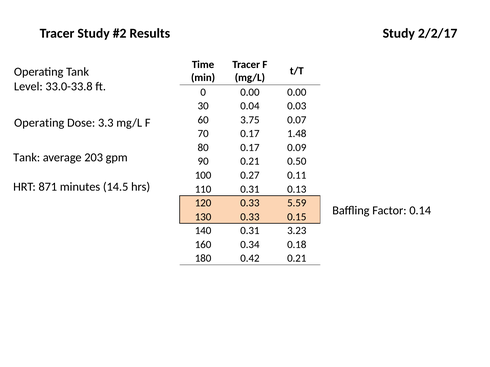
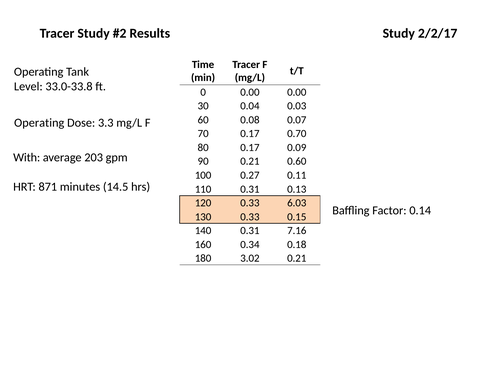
3.75: 3.75 -> 0.08 (250, 120)
1.48: 1.48 -> 0.70 (297, 134)
Tank: Tank -> With (27, 158)
0.50: 0.50 -> 0.60 (297, 162)
5.59: 5.59 -> 6.03 (297, 203)
3.23: 3.23 -> 7.16 (297, 231)
0.42: 0.42 -> 3.02 (250, 259)
